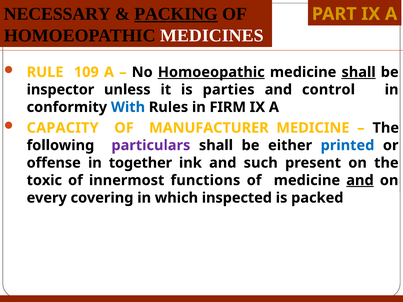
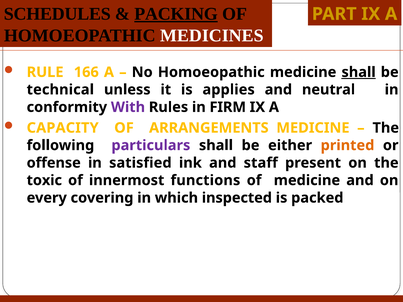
NECESSARY: NECESSARY -> SCHEDULES (57, 14)
109: 109 -> 166 (86, 72)
Homoeopathic underline: present -> none (211, 72)
inspector: inspector -> technical (60, 90)
parties: parties -> applies (229, 90)
control: control -> neutral (329, 90)
With colour: blue -> purple (128, 107)
MANUFACTURER: MANUFACTURER -> ARRANGEMENTS (209, 128)
printed colour: blue -> orange (347, 145)
together: together -> satisfied (140, 163)
such: such -> staff (261, 163)
and underline: present -> none (360, 180)
